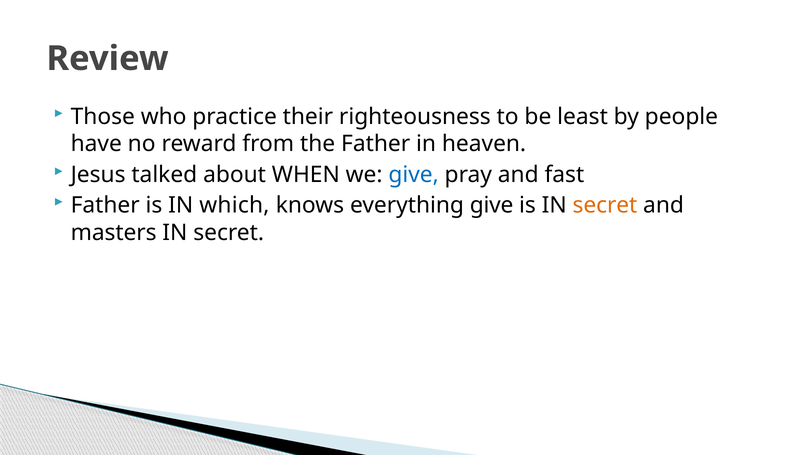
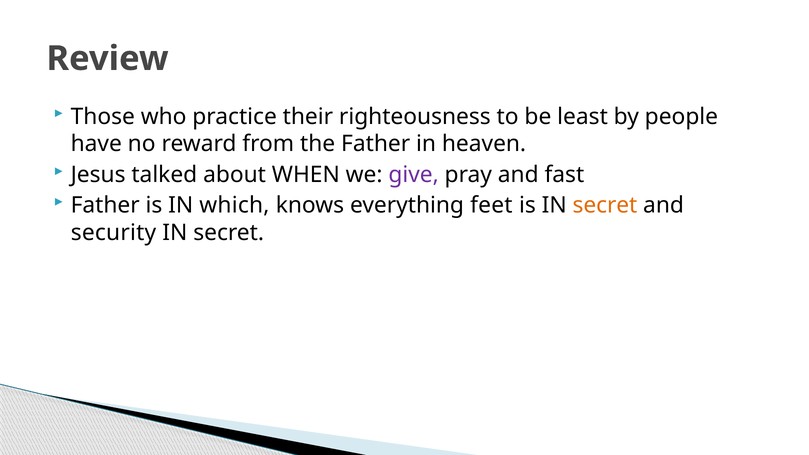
give colour: blue -> purple (414, 175)
everything give: give -> feet (491, 205)
masters: masters -> security (113, 233)
